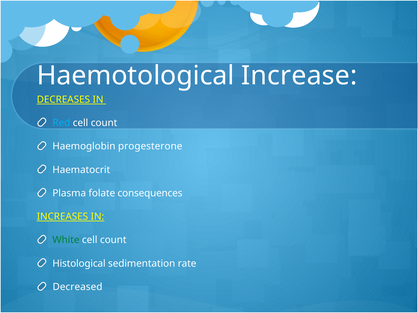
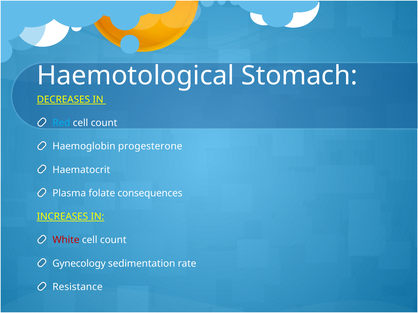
Increase: Increase -> Stomach (299, 76)
White colour: green -> red (66, 240)
Histological: Histological -> Gynecology (79, 264)
Decreased: Decreased -> Resistance (78, 287)
